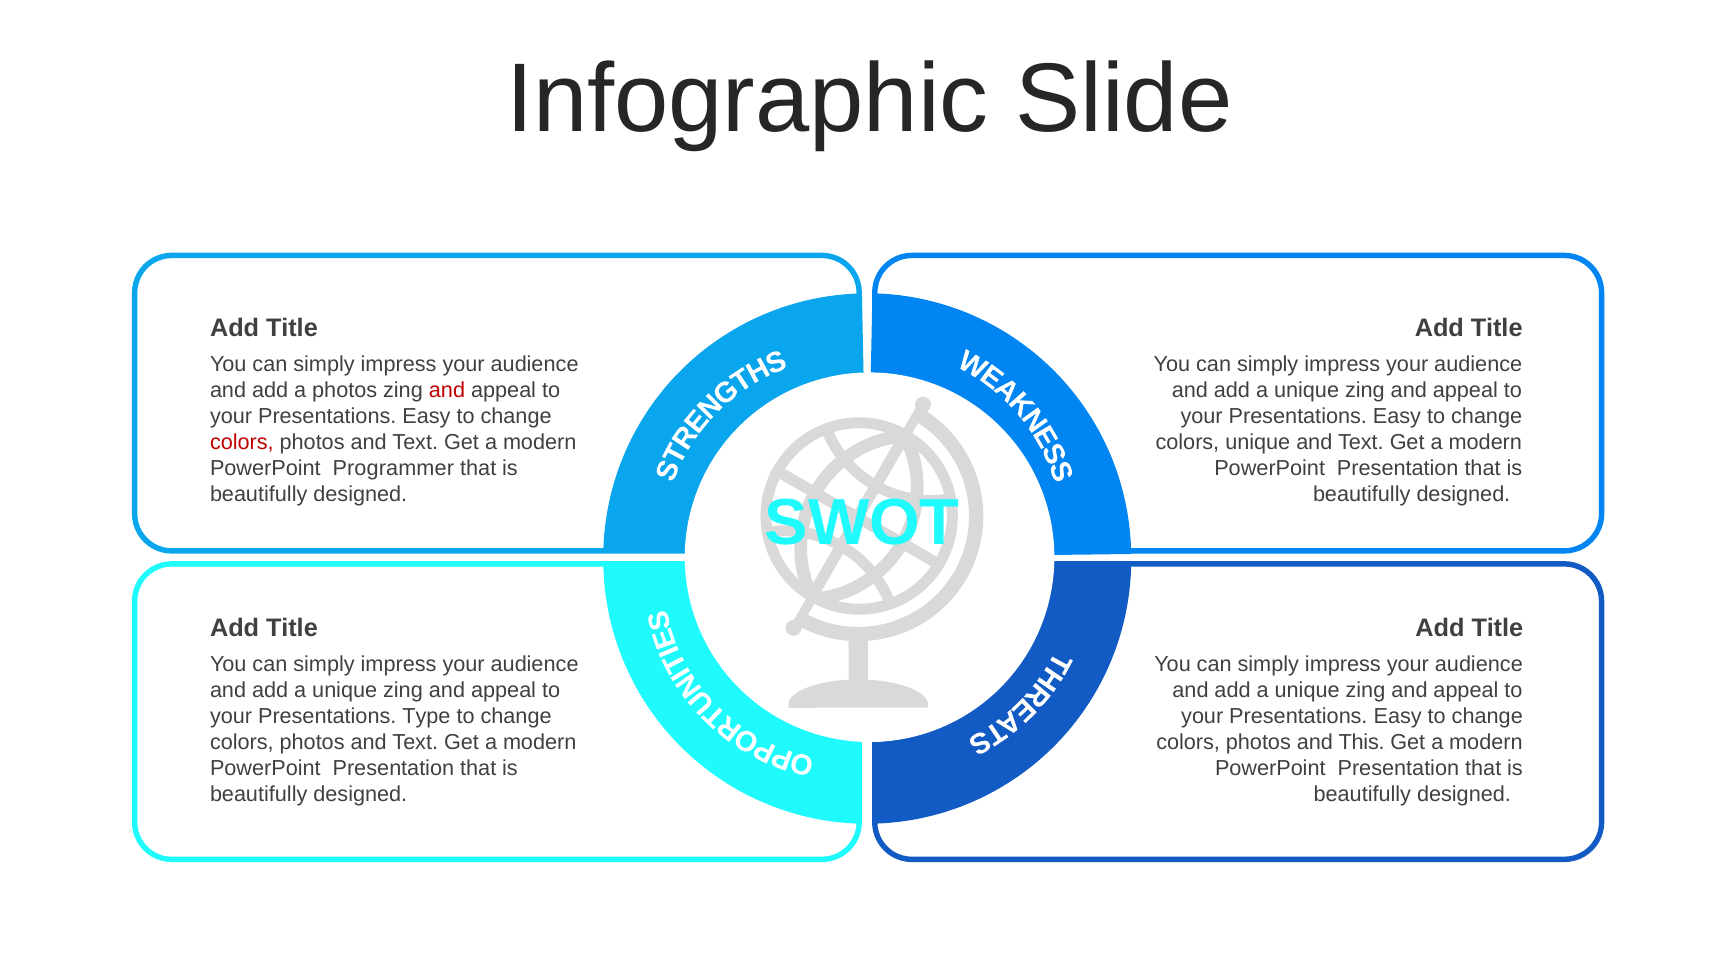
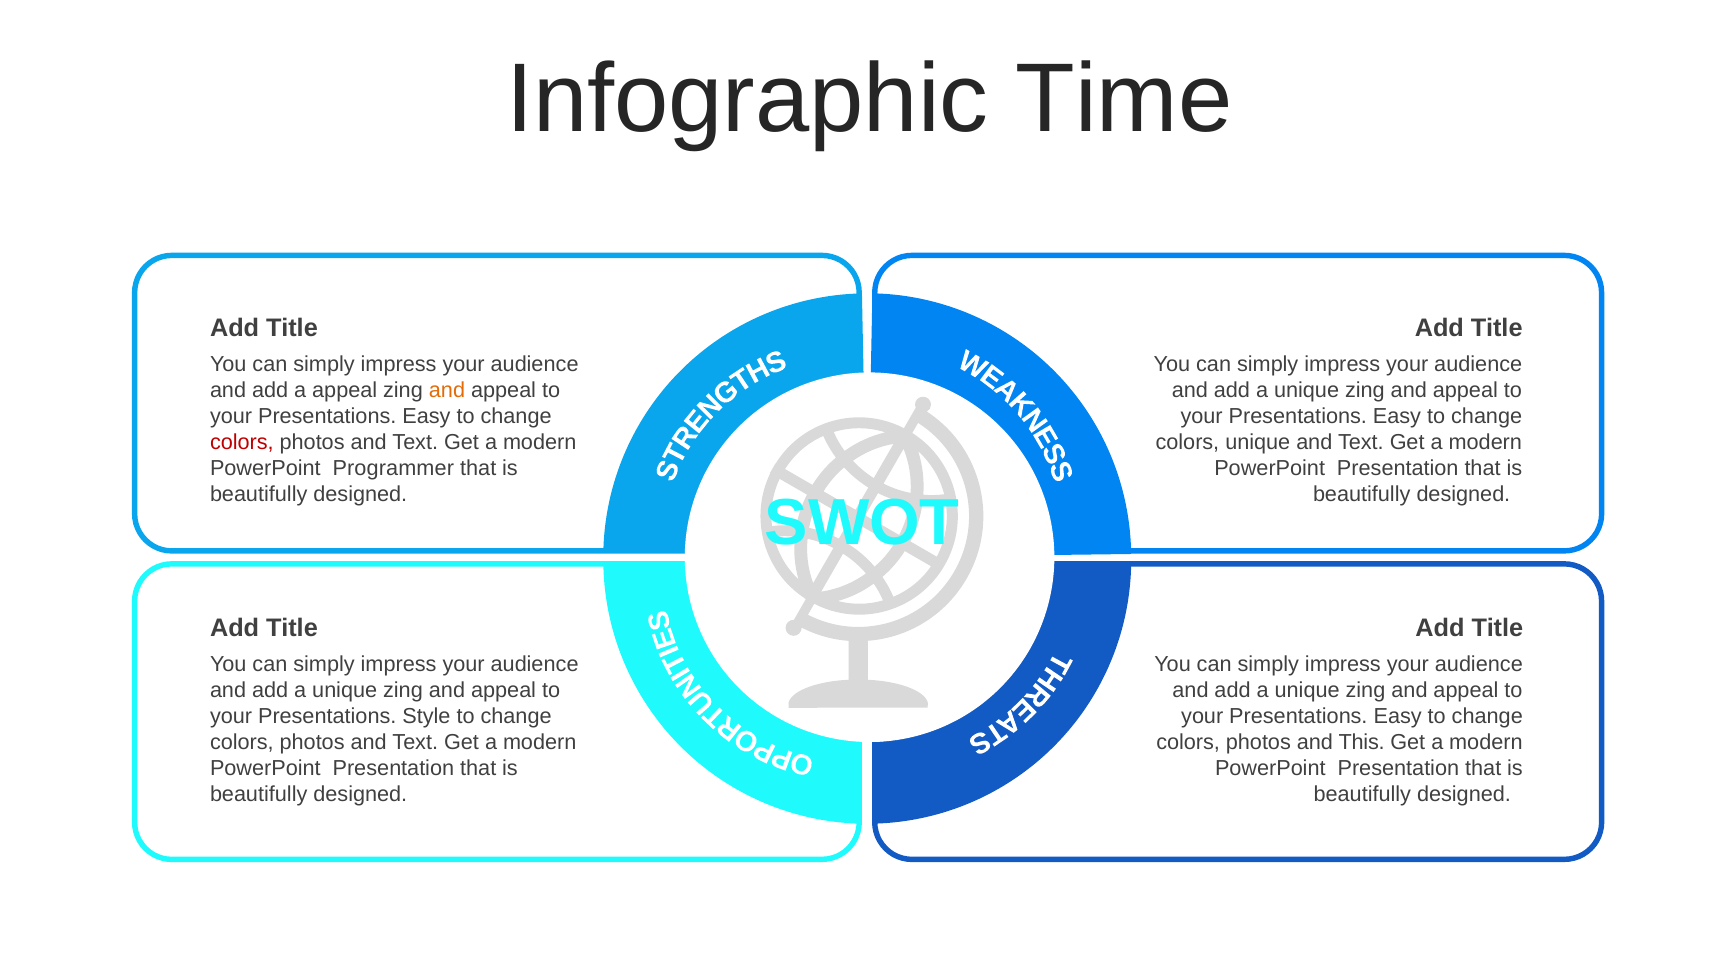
Slide: Slide -> Time (1124, 99)
a photos: photos -> appeal (345, 390)
and colour: red -> orange (447, 390)
Type: Type -> Style (426, 716)
